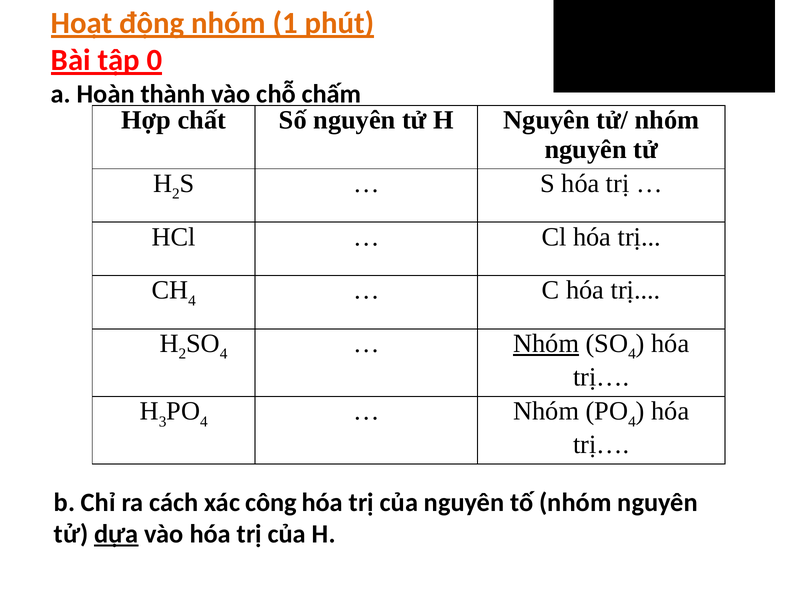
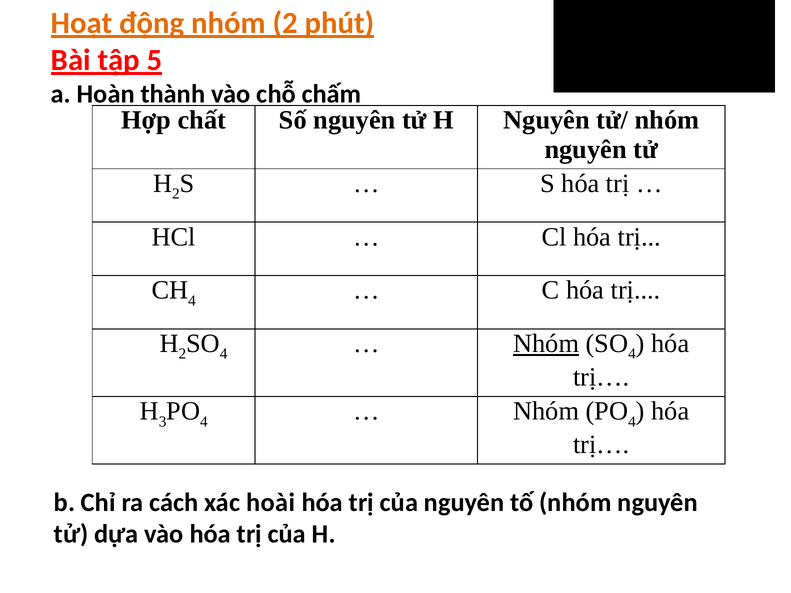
nhóm 1: 1 -> 2 (285, 23)
0: 0 -> 5 (154, 60)
công: công -> hoài (271, 503)
dựa underline: present -> none (116, 534)
